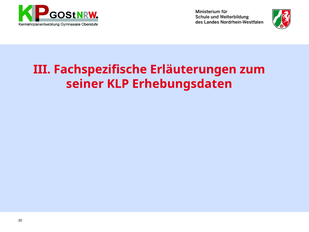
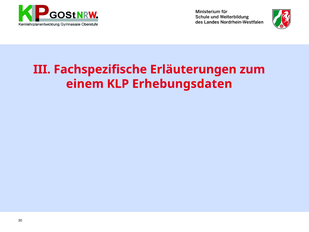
seiner: seiner -> einem (85, 84)
